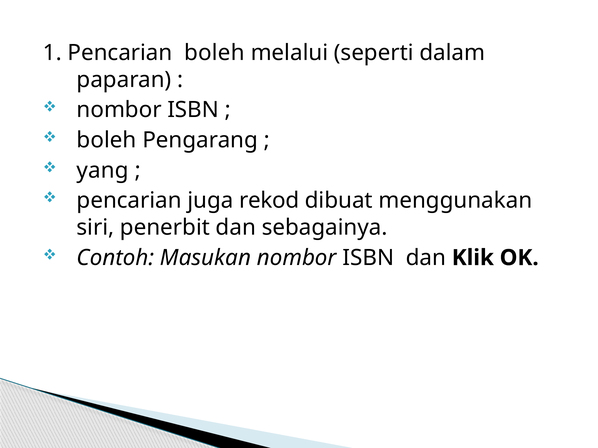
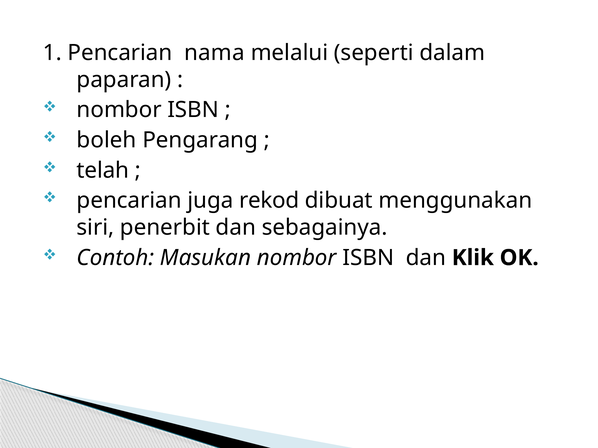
Pencarian boleh: boleh -> nama (214, 53)
yang: yang -> telah (103, 171)
